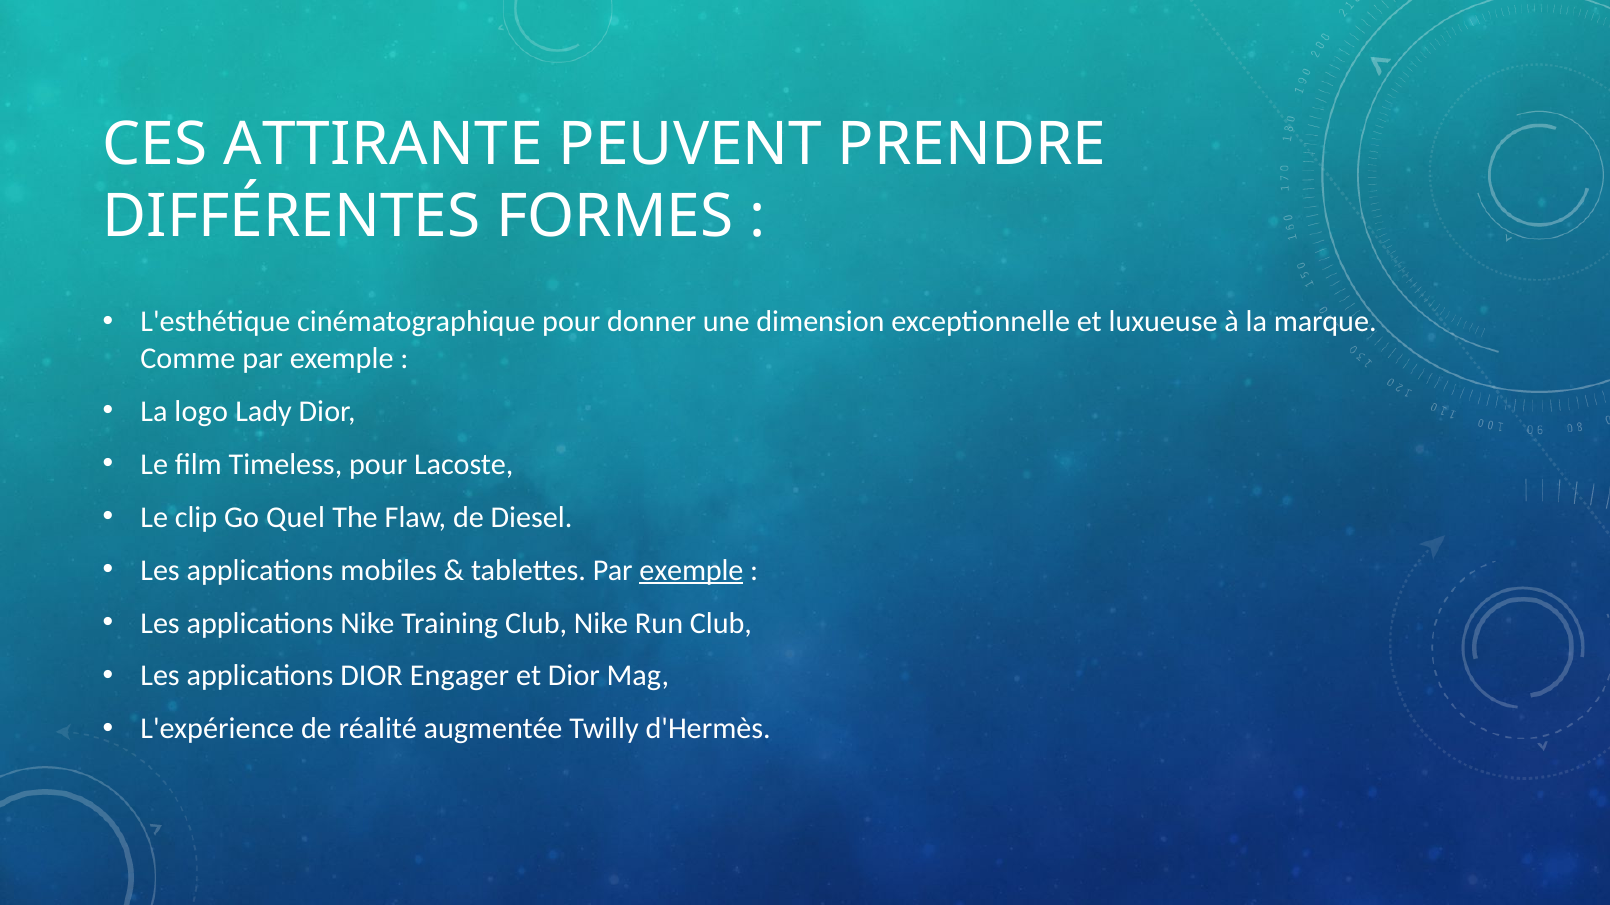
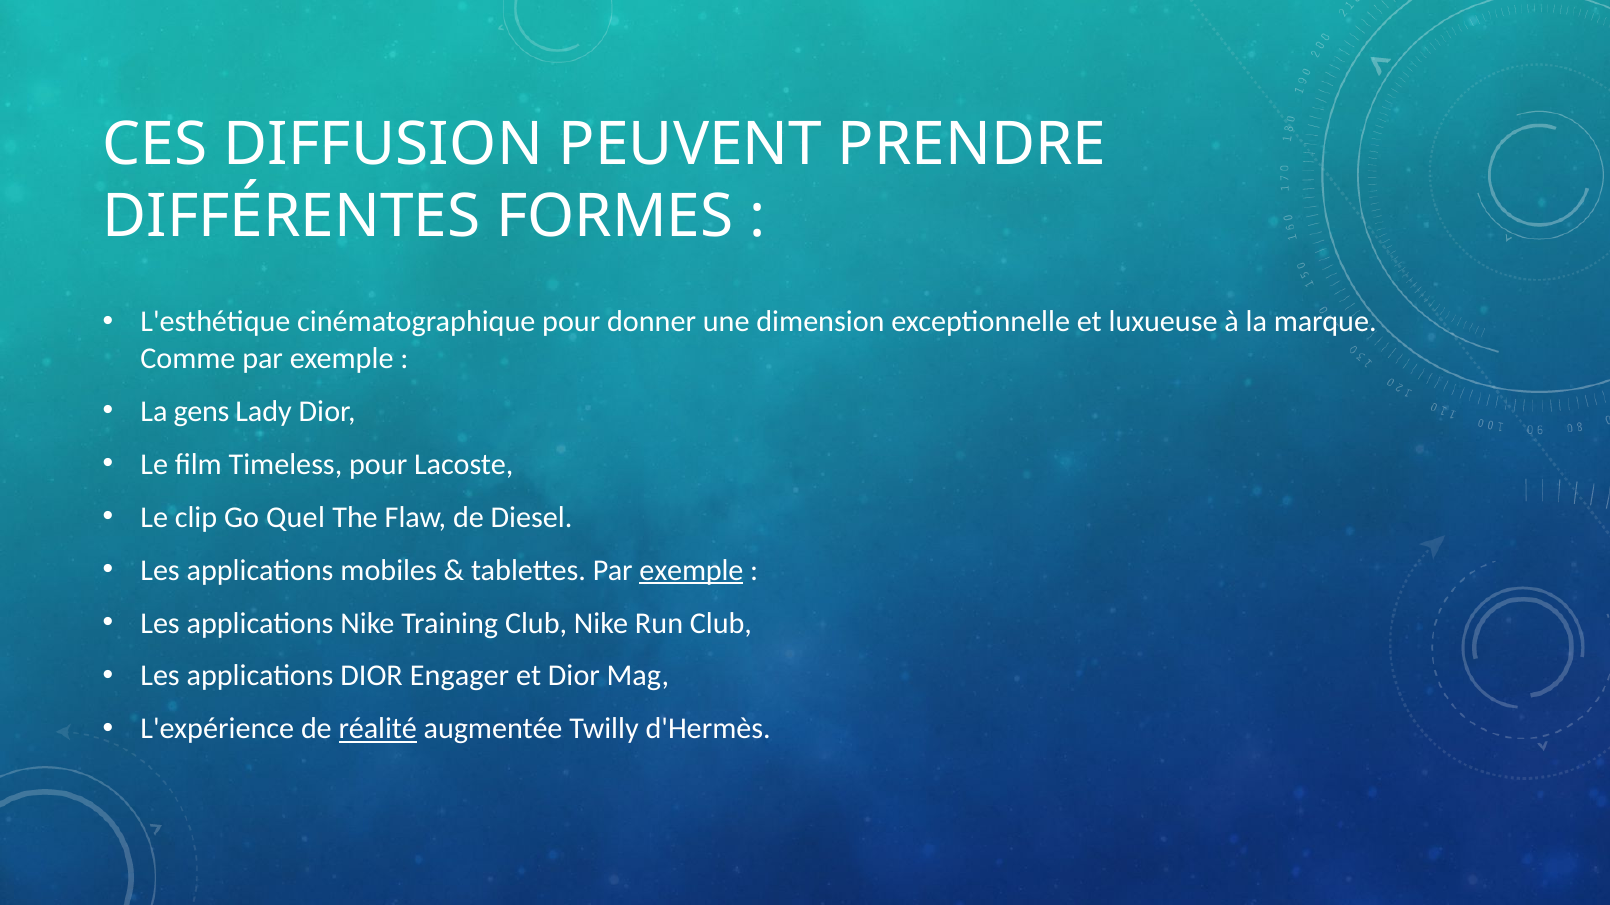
ATTIRANTE: ATTIRANTE -> DIFFUSION (383, 145)
logo: logo -> gens (202, 411)
réalité underline: none -> present (378, 730)
